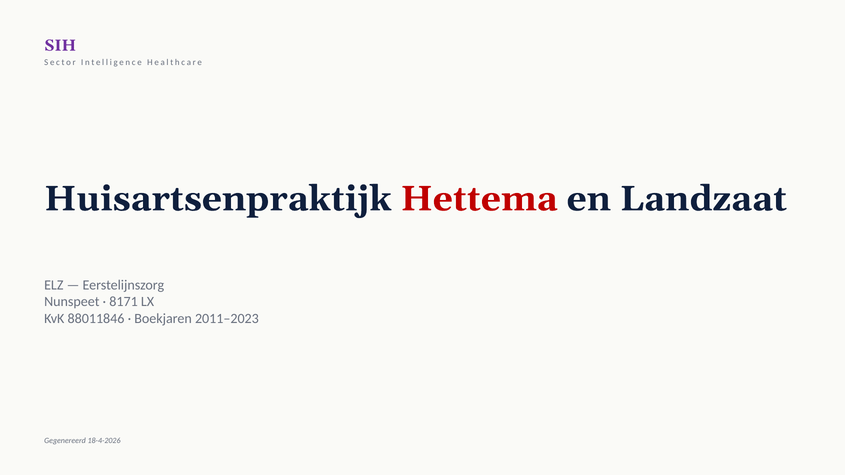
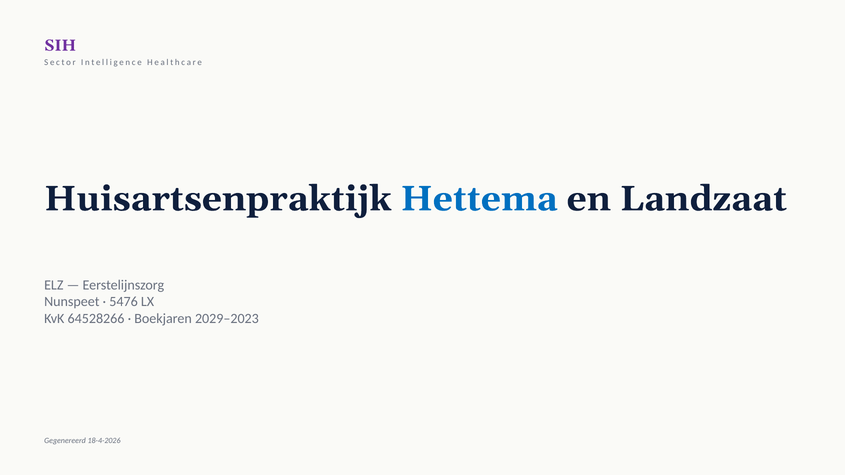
Hettema colour: red -> blue (479, 199)
8171: 8171 -> 5476 (124, 302)
88011846: 88011846 -> 64528266 (96, 319)
2011–2023: 2011–2023 -> 2029–2023 (227, 319)
